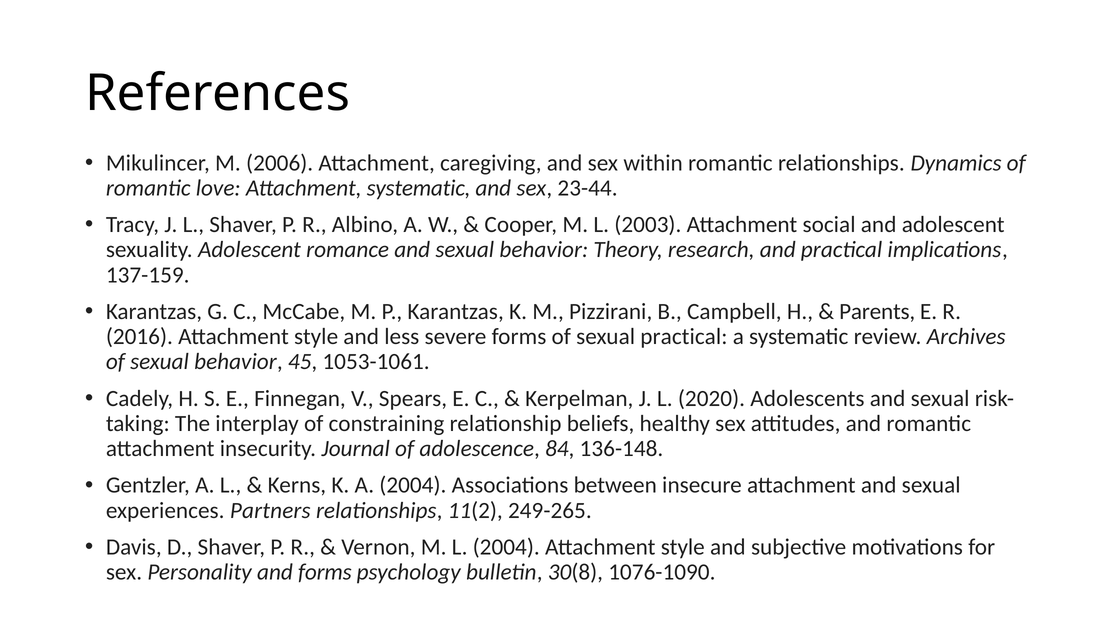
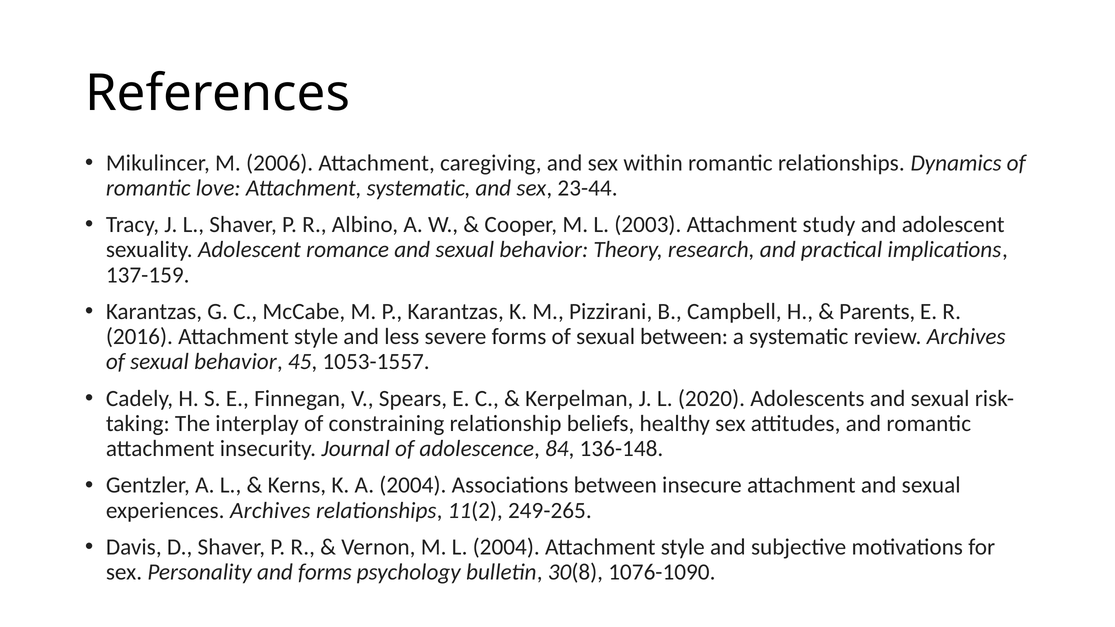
social: social -> study (829, 225)
sexual practical: practical -> between (684, 337)
1053-1061: 1053-1061 -> 1053-1557 (376, 362)
experiences Partners: Partners -> Archives (270, 511)
